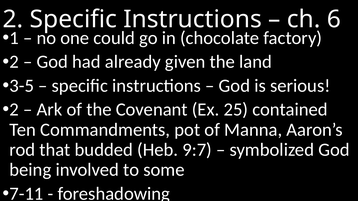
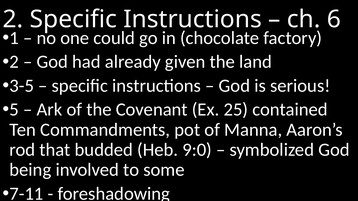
2: 2 -> 5 (14, 110)
9:7: 9:7 -> 9:0 (197, 150)
